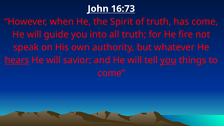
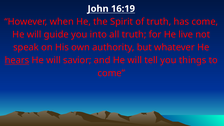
16:73: 16:73 -> 16:19 (123, 9)
fire: fire -> live (186, 34)
you underline: present -> none (168, 60)
